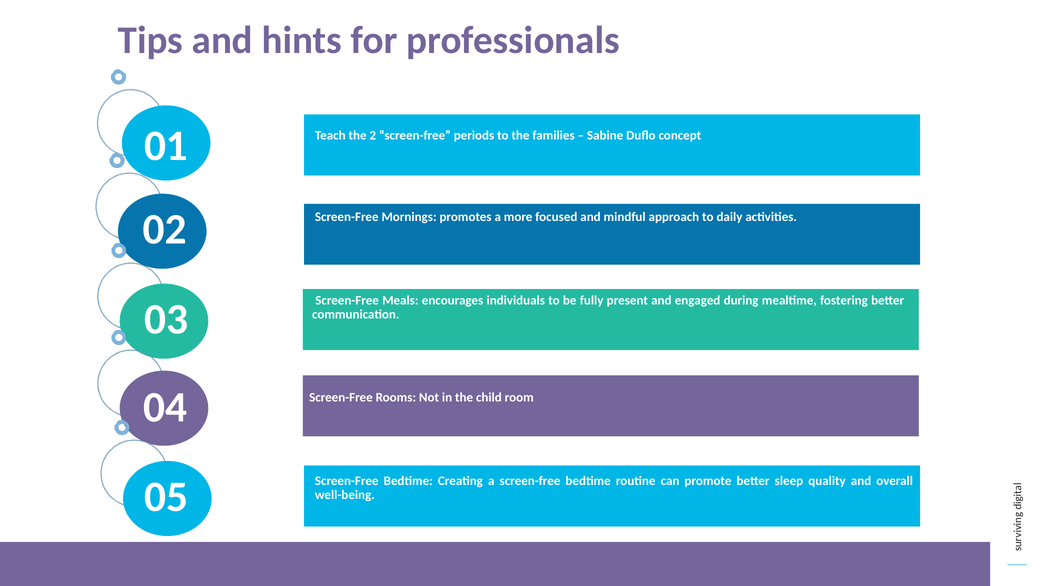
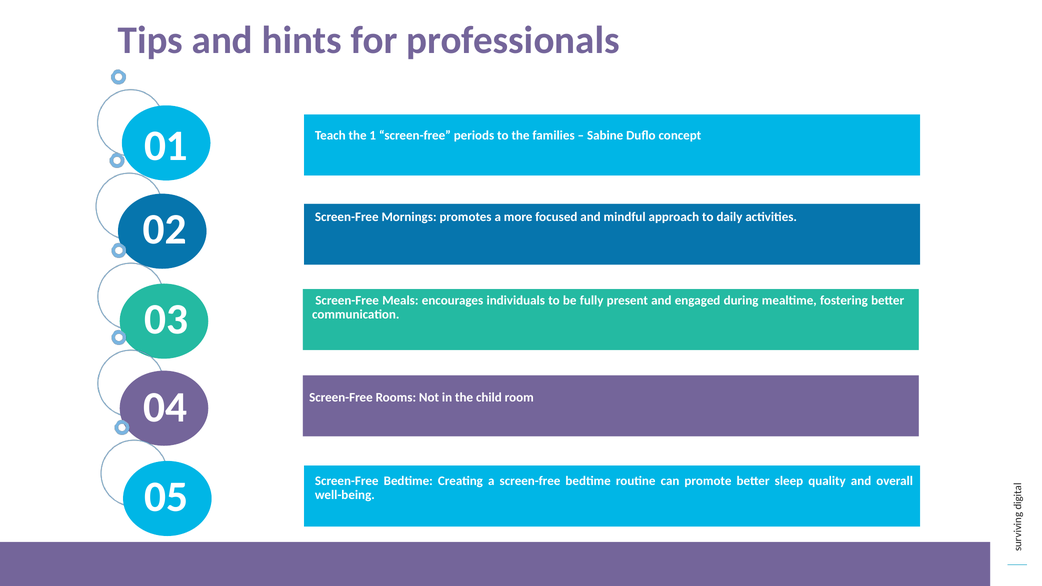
2: 2 -> 1 (373, 135)
